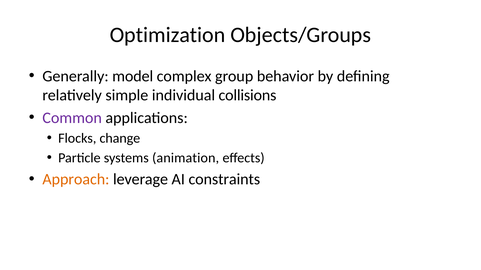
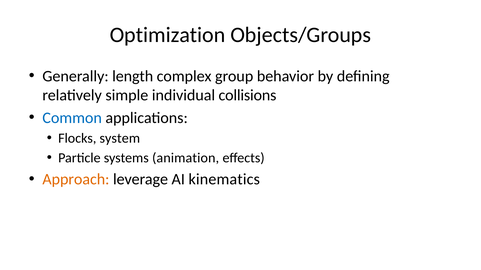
model: model -> length (133, 76)
Common colour: purple -> blue (72, 118)
change: change -> system (120, 139)
constraints: constraints -> kinematics (224, 180)
